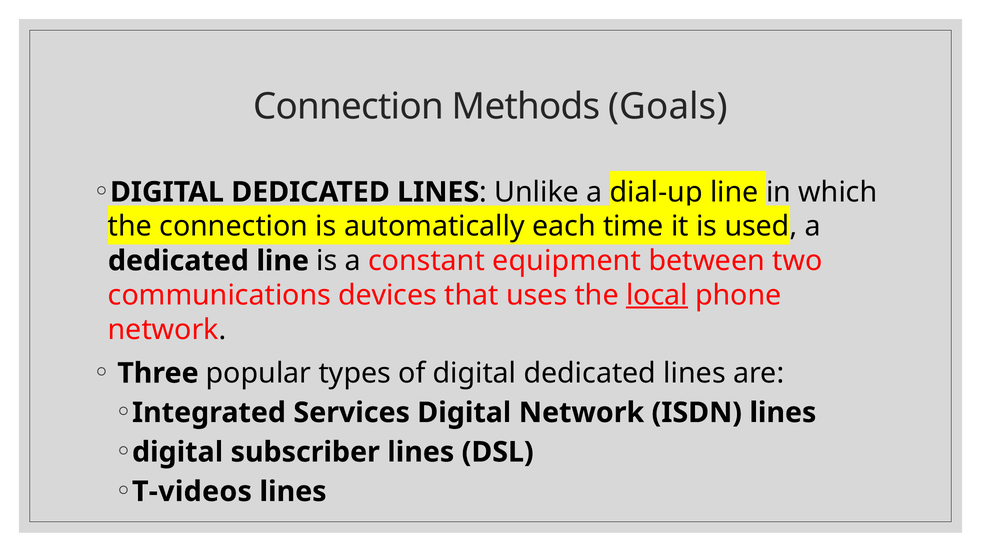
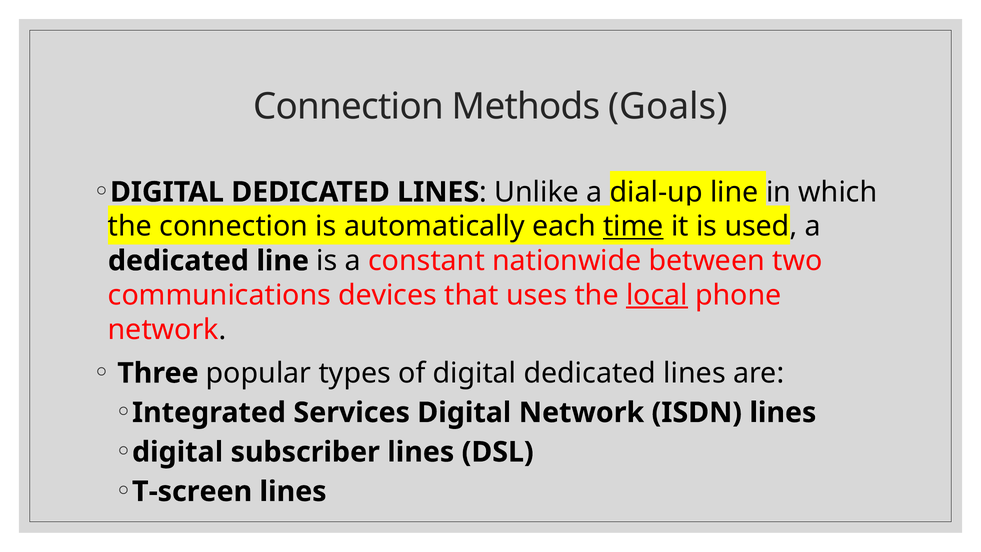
time underline: none -> present (633, 226)
equipment: equipment -> nationwide (567, 261)
T-videos: T-videos -> T-screen (192, 491)
